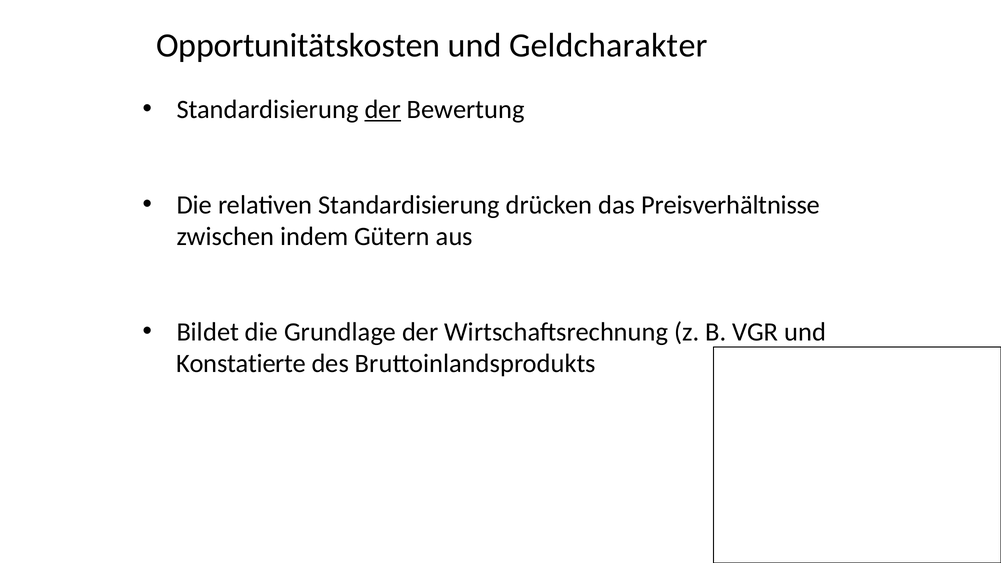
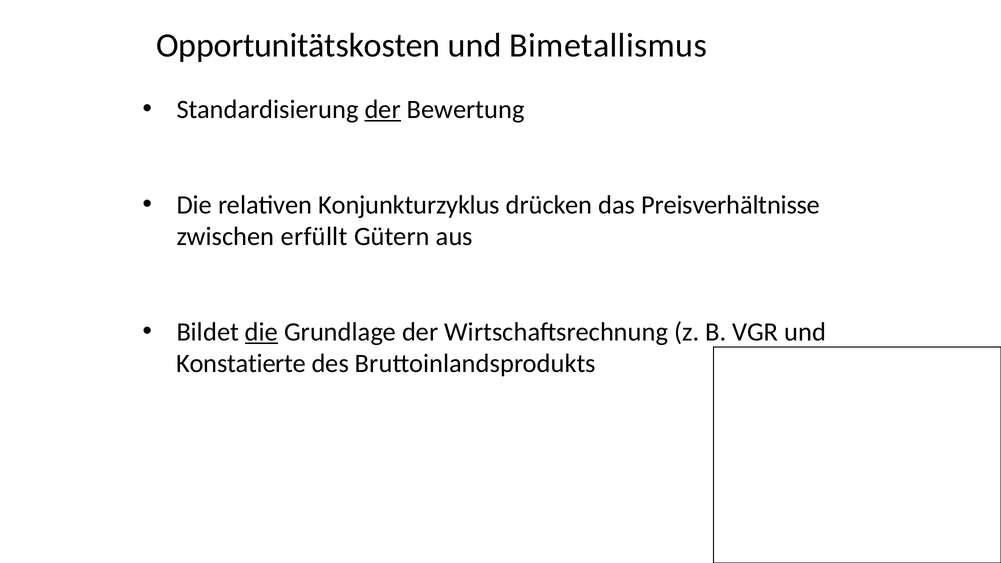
Geldcharakter: Geldcharakter -> Bimetallismus (608, 46)
relativen Standardisierung: Standardisierung -> Konjunkturzyklus (409, 205)
indem: indem -> erfüllt (314, 237)
die underline: none -> present (261, 332)
